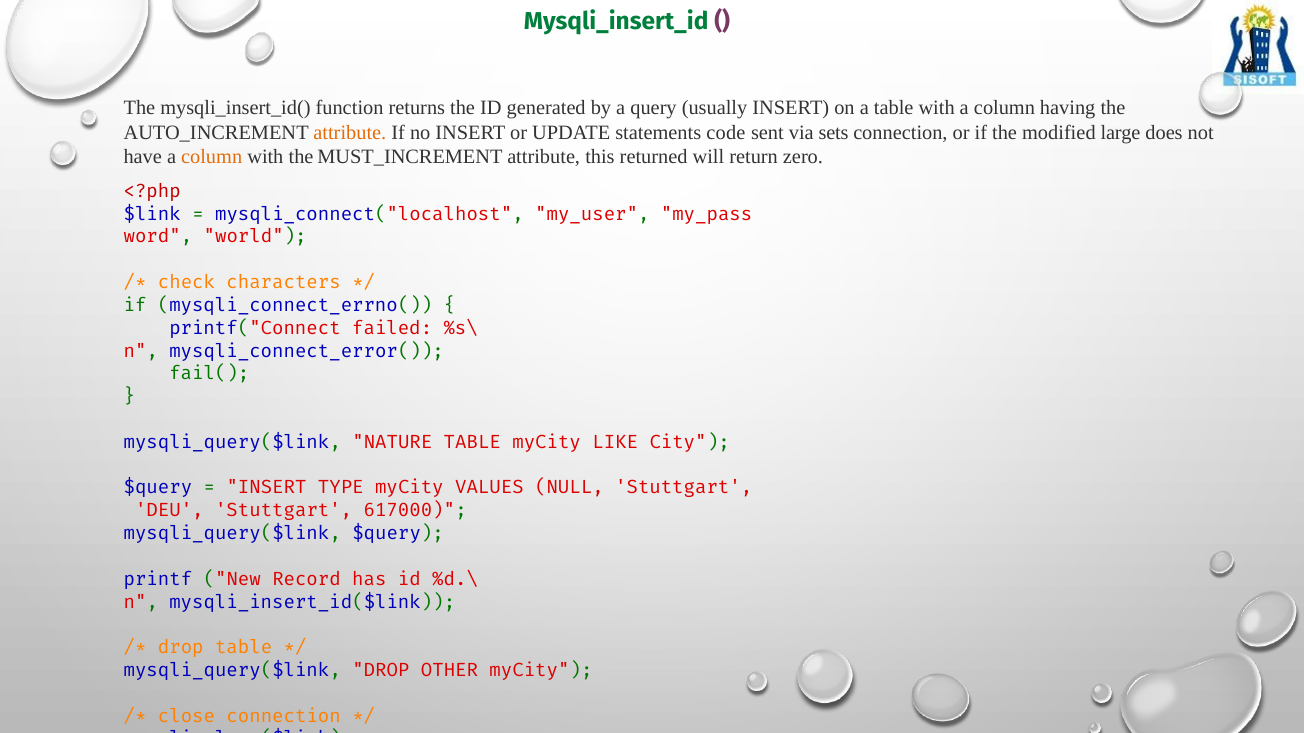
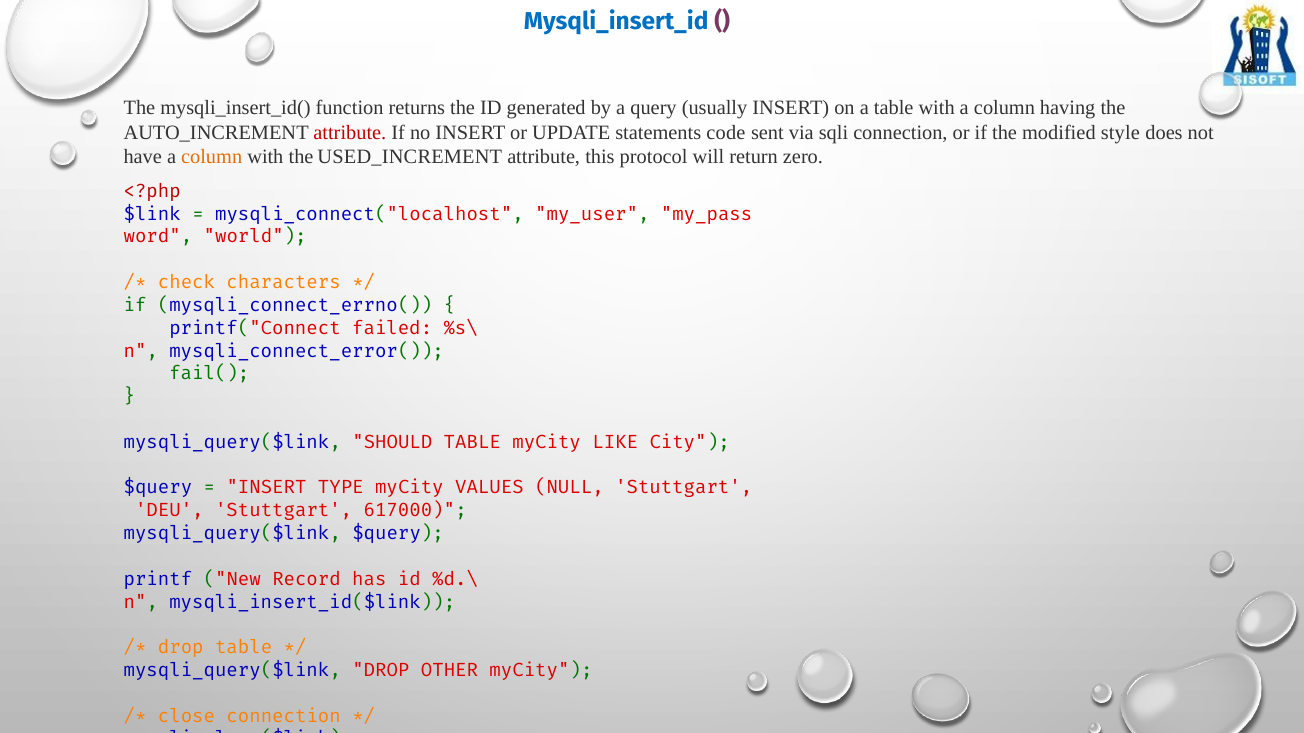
Mysqli_insert_id colour: green -> blue (616, 21)
attribute colour: orange -> red (350, 133)
sets: sets -> sqli (833, 133)
large: large -> style (1120, 133)
MUST_INCREMENT: MUST_INCREMENT -> USED_INCREMENT (410, 157)
returned: returned -> protocol (654, 157)
NATURE: NATURE -> SHOULD (392, 442)
